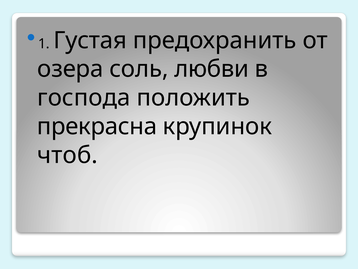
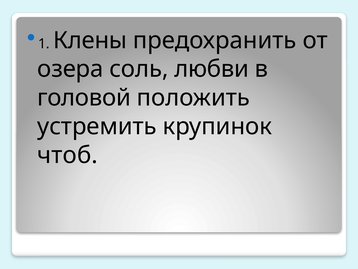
Густая: Густая -> Клены (90, 40)
господа: господа -> головой (84, 98)
прекрасна: прекрасна -> устремить (97, 126)
